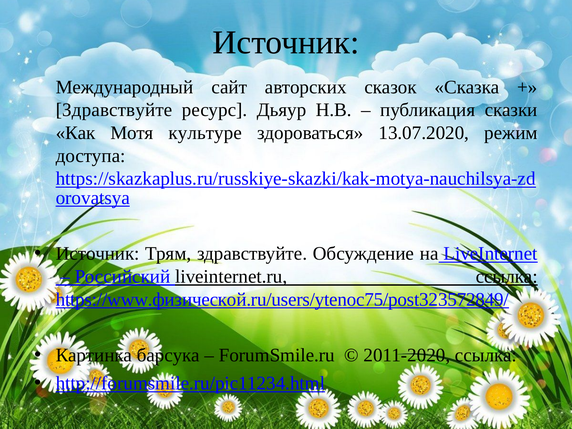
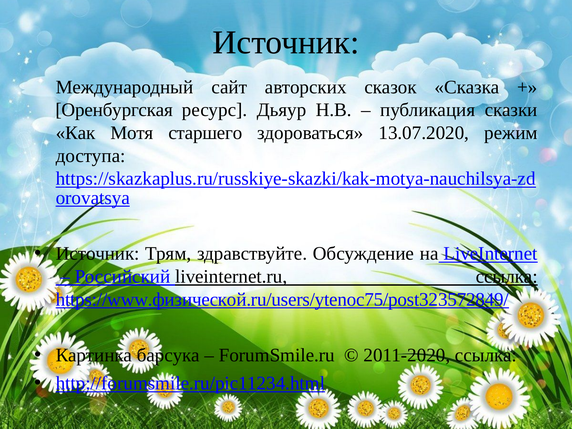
Здравствуйте: Здравствуйте -> Оренбургская (114, 110)
культуре: культуре -> старшего (205, 133)
